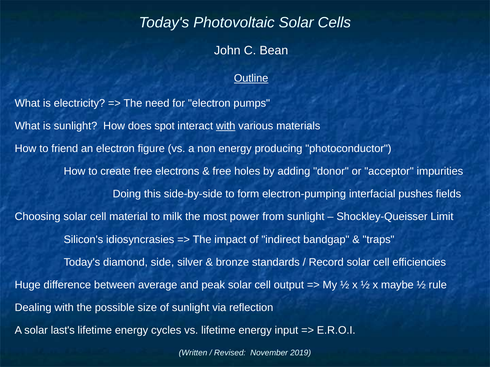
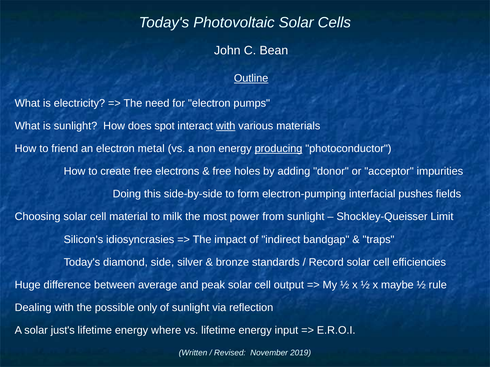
figure: figure -> metal (151, 149)
producing underline: none -> present (279, 149)
size: size -> only (147, 308)
last's: last's -> just's (63, 331)
cycles: cycles -> where (166, 331)
